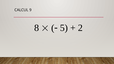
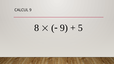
5: 5 -> 9 (64, 28)
2: 2 -> 5 (80, 28)
